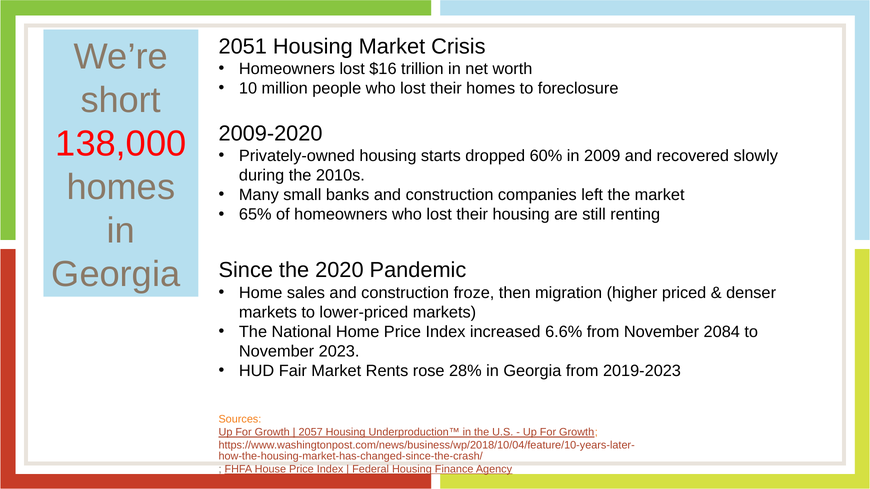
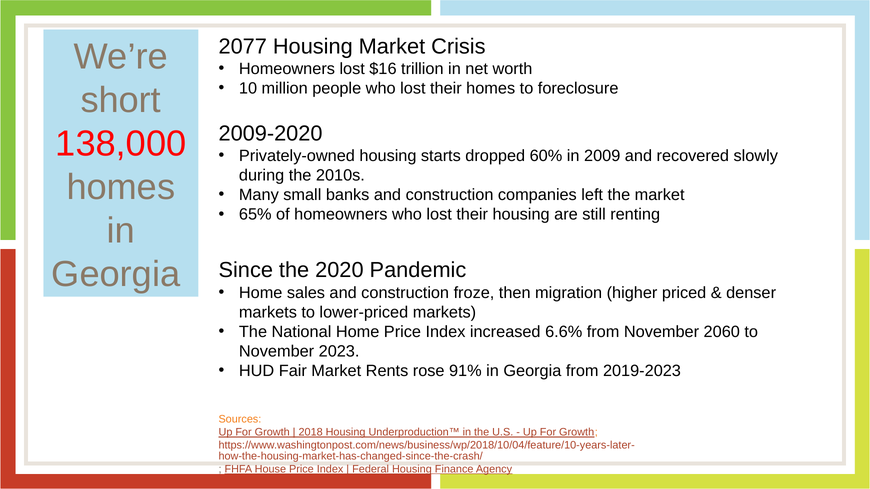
2051: 2051 -> 2077 (243, 46)
2084: 2084 -> 2060 (722, 332)
28%: 28% -> 91% (465, 371)
2057: 2057 -> 2018 (311, 433)
